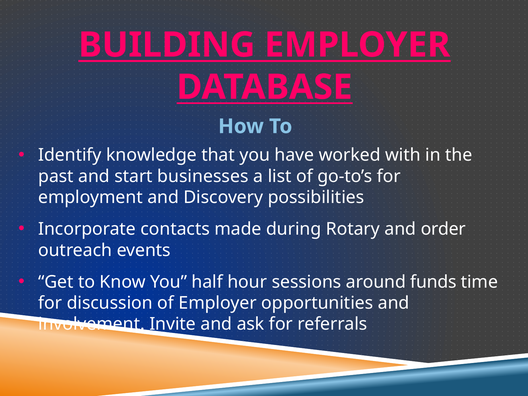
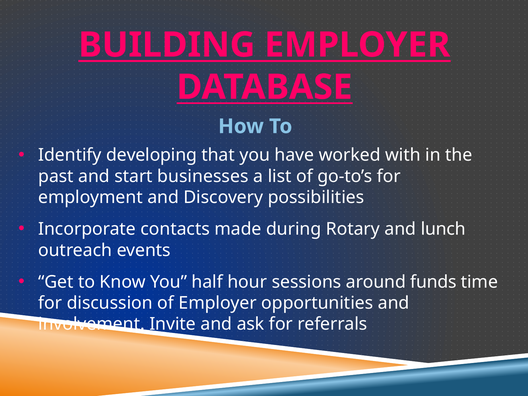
knowledge: knowledge -> developing (152, 155)
order: order -> lunch (443, 229)
